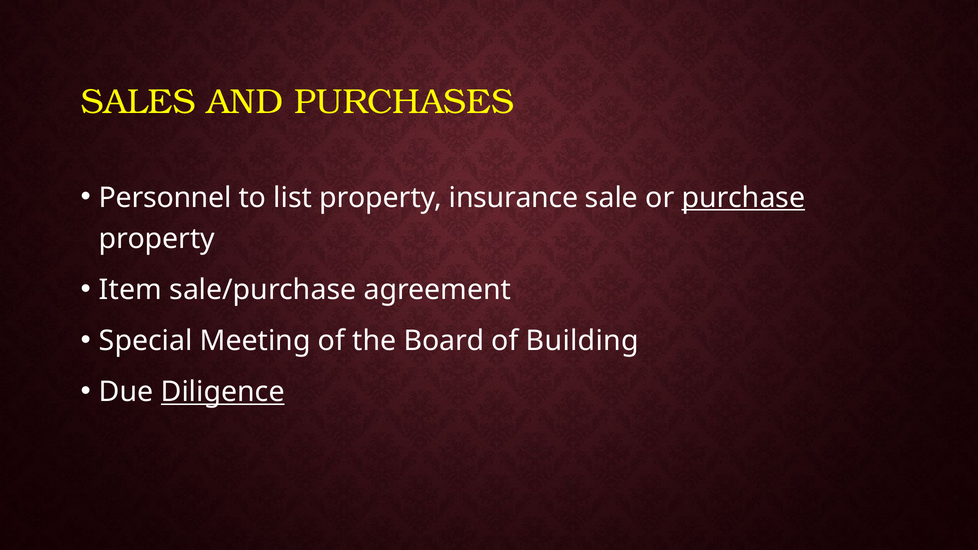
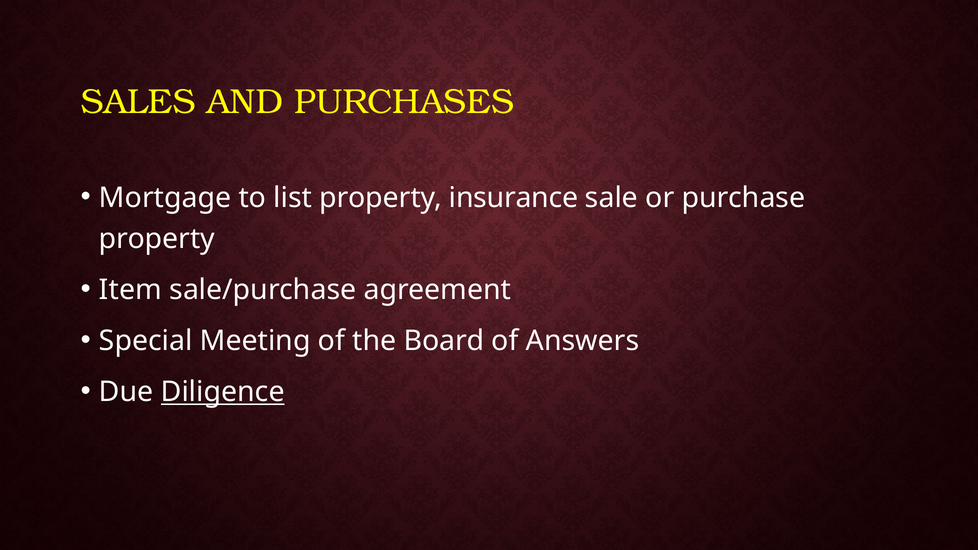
Personnel: Personnel -> Mortgage (165, 198)
purchase underline: present -> none (743, 198)
Building: Building -> Answers (583, 341)
